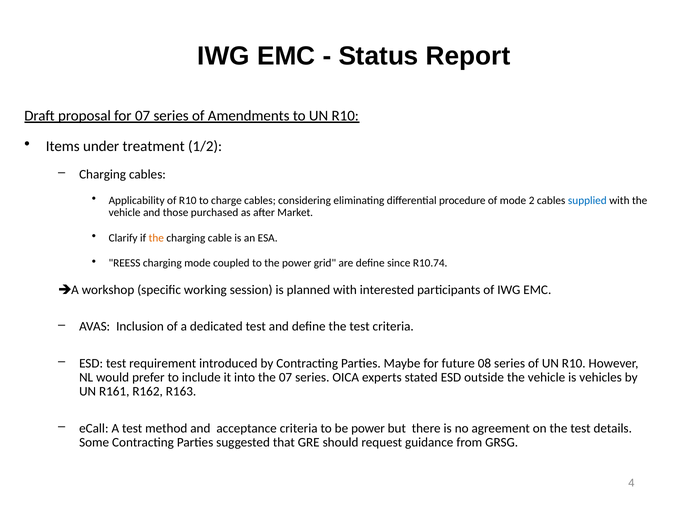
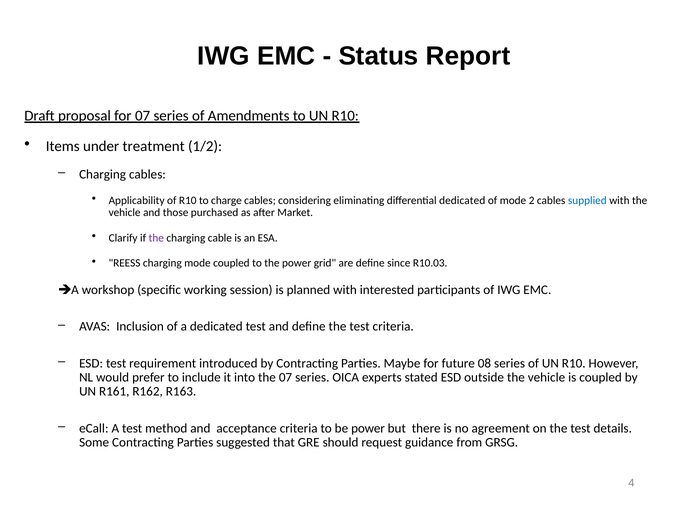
differential procedure: procedure -> dedicated (462, 201)
the colour: orange -> purple (156, 238)
R10.74: R10.74 -> R10.03 (430, 263)
is vehicles: vehicles -> coupled (601, 378)
